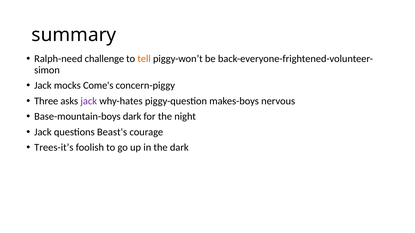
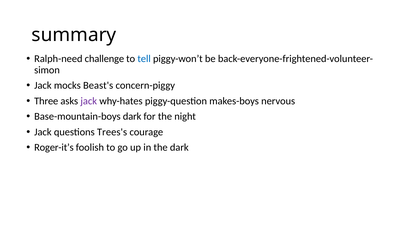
tell colour: orange -> blue (144, 59)
Come's: Come's -> Beast's (98, 86)
Beast's: Beast's -> Trees's (112, 132)
Trees-it’s: Trees-it’s -> Roger-it’s (54, 148)
